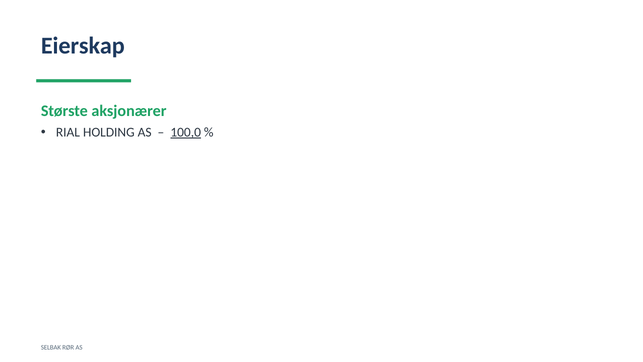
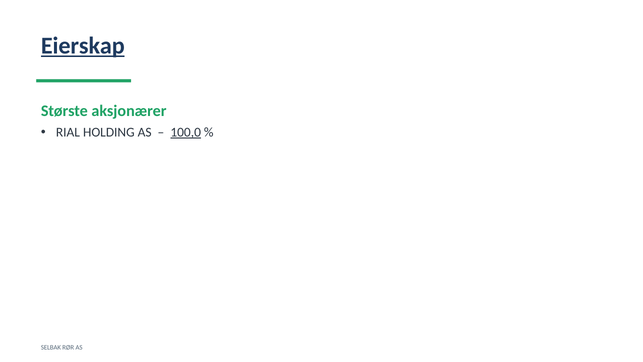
Eierskap underline: none -> present (83, 46)
